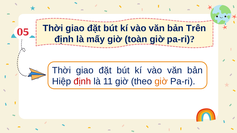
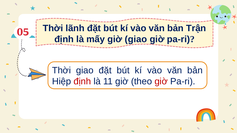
05 Thời giao: giao -> lãnh (75, 28)
Trên: Trên -> Trận (196, 28)
giờ toàn: toàn -> giao (136, 39)
giờ colour: orange -> red (161, 82)
